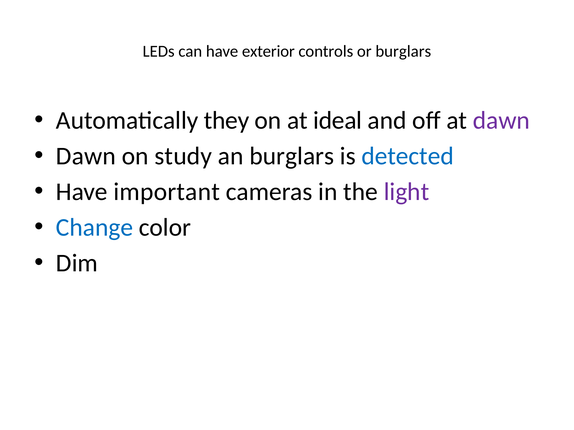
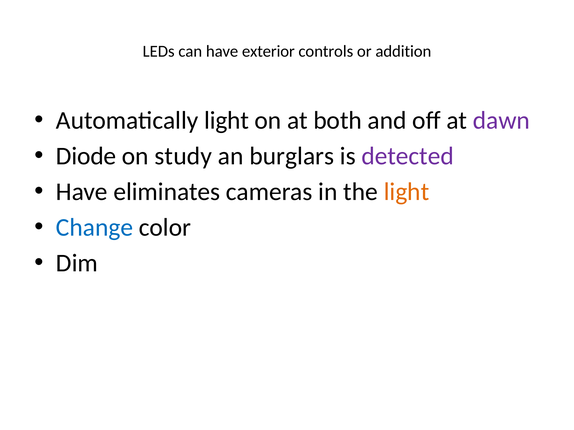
or burglars: burglars -> addition (403, 51)
Automatically they: they -> light (227, 120)
ideal: ideal -> both (338, 120)
Dawn: Dawn -> Diode (86, 156)
detected colour: blue -> purple (408, 156)
important: important -> eliminates (167, 192)
light colour: purple -> orange (406, 192)
